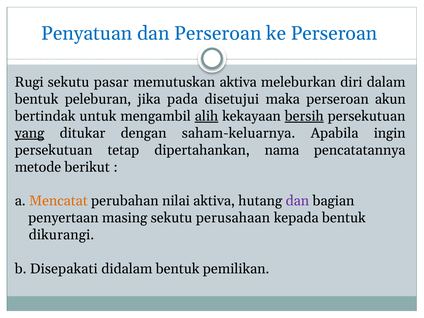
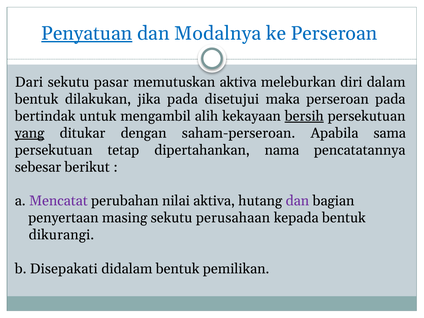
Penyatuan underline: none -> present (87, 33)
dan Perseroan: Perseroan -> Modalnya (218, 33)
Rugi: Rugi -> Dari (29, 82)
peleburan: peleburan -> dilakukan (98, 99)
perseroan akun: akun -> pada (390, 99)
alih underline: present -> none (207, 116)
saham-keluarnya: saham-keluarnya -> saham-perseroan (239, 133)
ingin: ingin -> sama (390, 133)
metode: metode -> sebesar (38, 167)
Mencatat colour: orange -> purple (58, 201)
